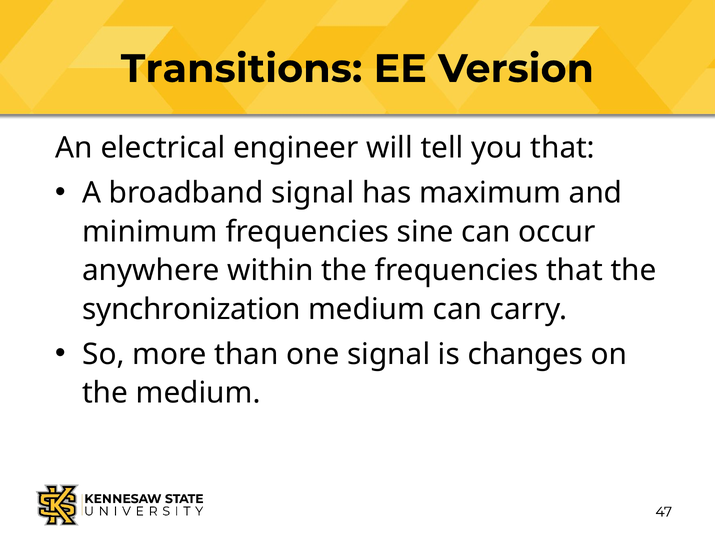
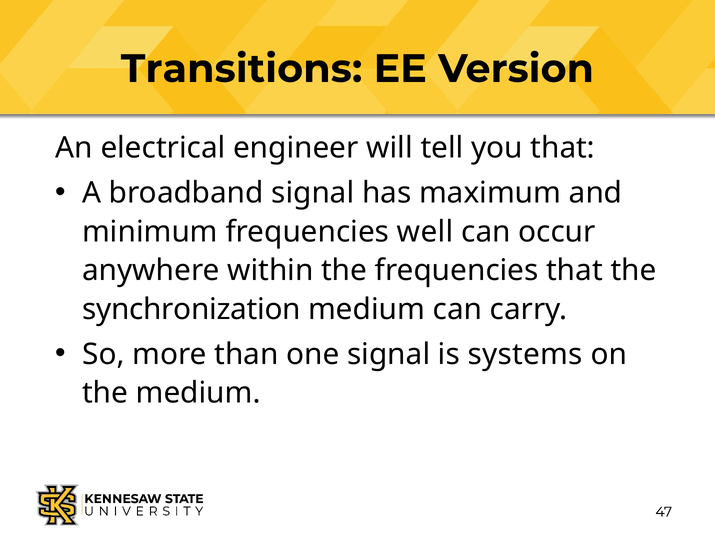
sine: sine -> well (425, 232)
changes: changes -> systems (525, 354)
